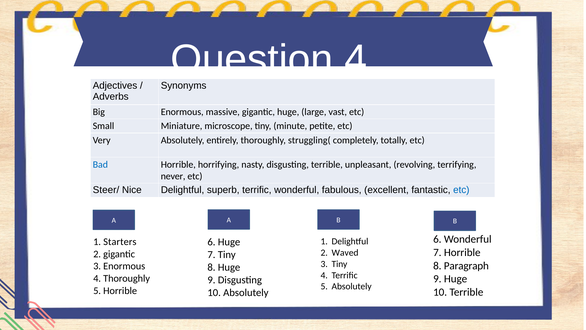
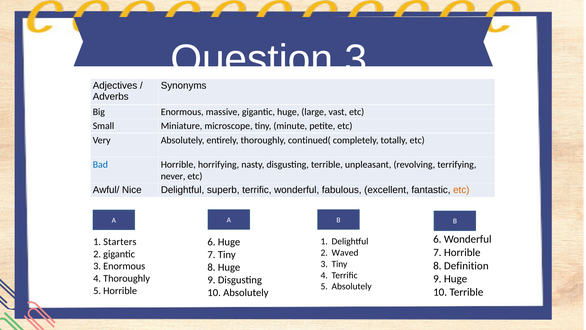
Question 4: 4 -> 3 (356, 59)
struggling(: struggling( -> continued( (309, 140)
Steer/: Steer/ -> Awful/ (106, 190)
etc colour: blue -> orange (461, 190)
Paragraph: Paragraph -> Definition (466, 265)
